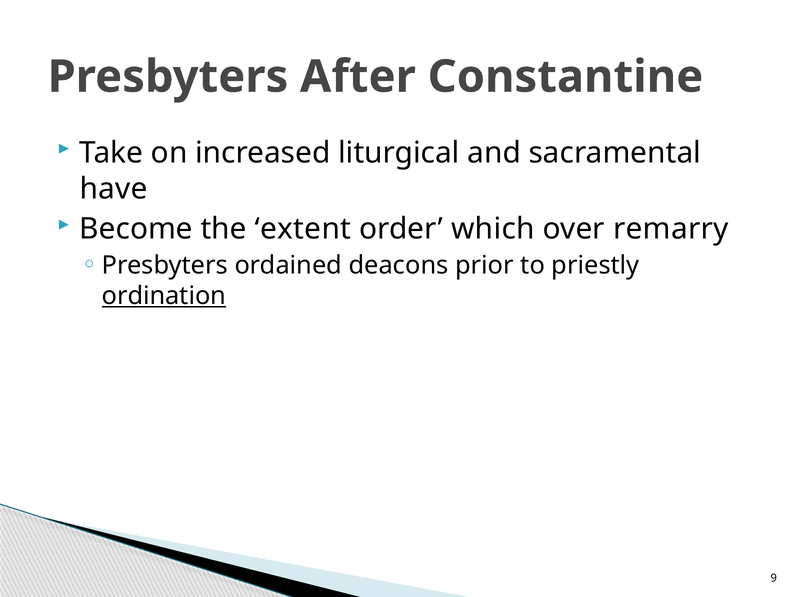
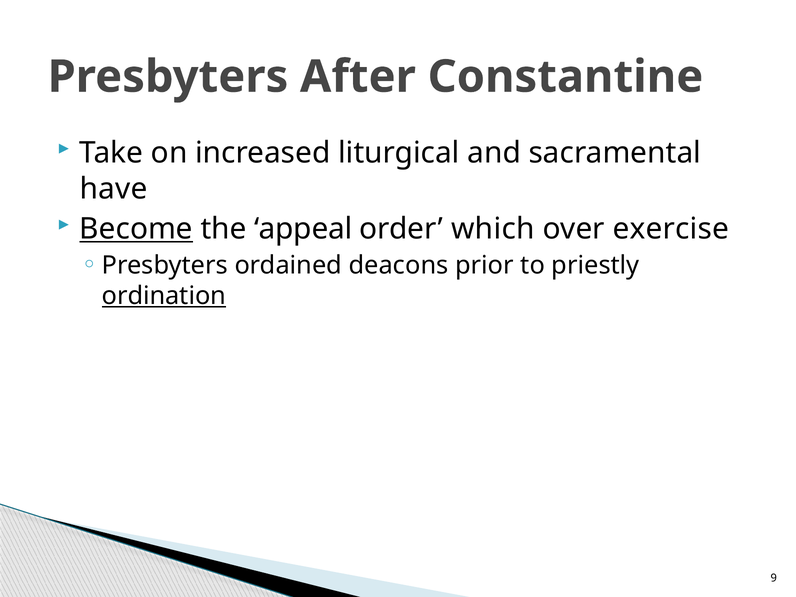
Become underline: none -> present (136, 229)
extent: extent -> appeal (303, 229)
remarry: remarry -> exercise (671, 229)
